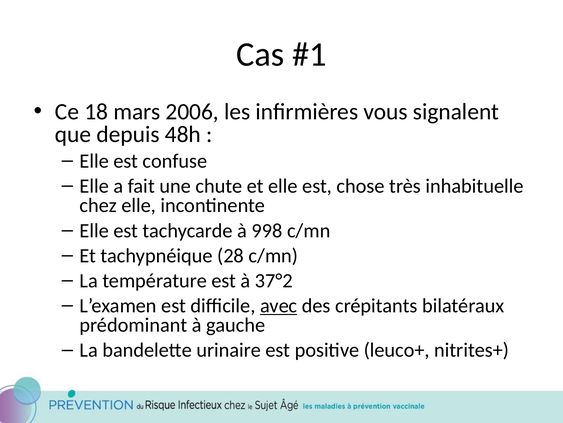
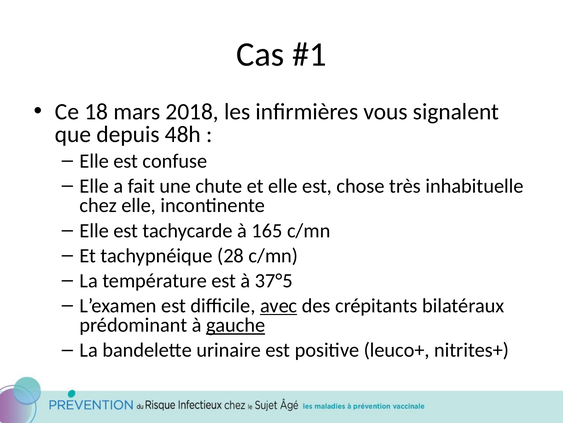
2006: 2006 -> 2018 (192, 112)
998: 998 -> 165 (267, 230)
37°2: 37°2 -> 37°5 (274, 280)
gauche underline: none -> present (236, 325)
